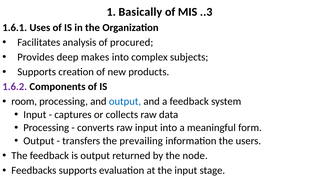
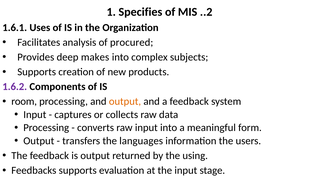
Basically: Basically -> Specifies (140, 12)
..3: ..3 -> ..2 (206, 12)
output colour: blue -> orange (125, 102)
prevailing: prevailing -> languages (141, 141)
node: node -> using (195, 156)
